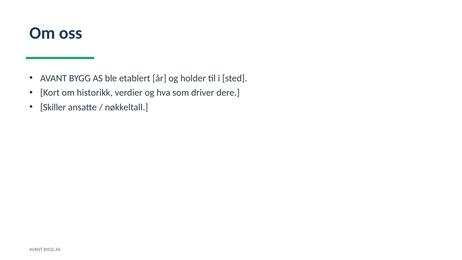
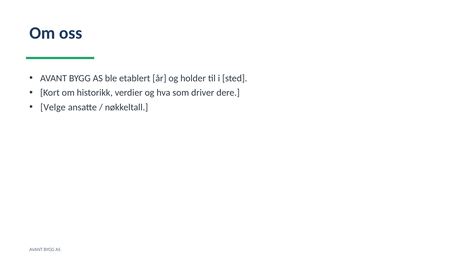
Skiller: Skiller -> Velge (53, 107)
